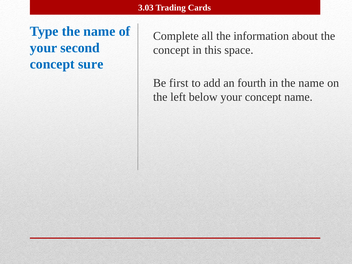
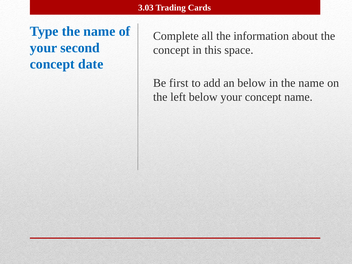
sure: sure -> date (91, 64)
an fourth: fourth -> below (252, 83)
